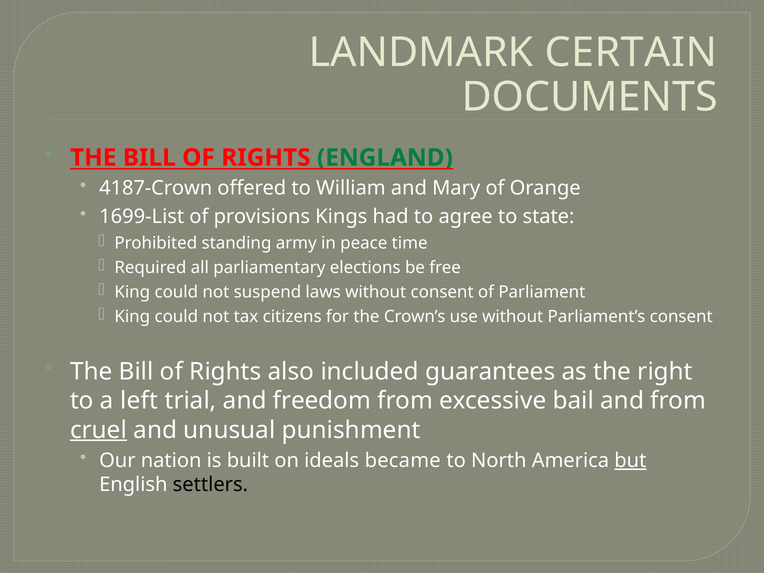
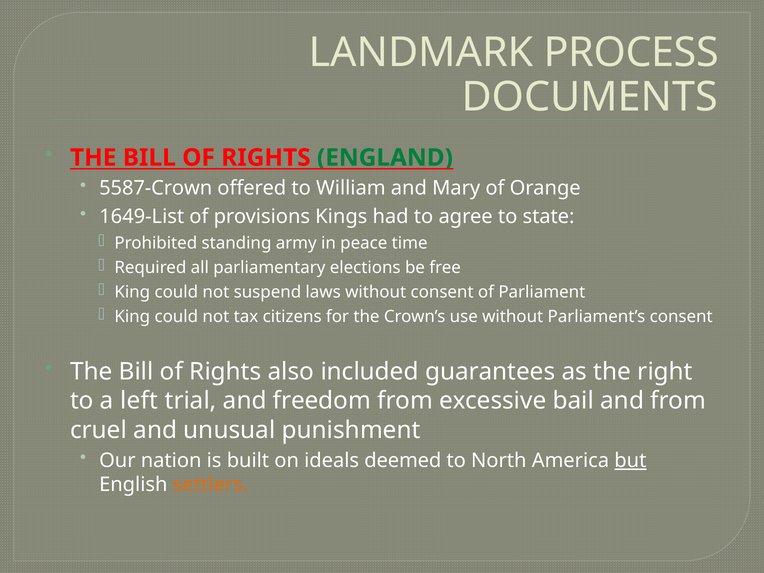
CERTAIN: CERTAIN -> PROCESS (631, 53)
4187-Crown: 4187-Crown -> 5587-Crown (156, 188)
1699-List: 1699-List -> 1649-List (142, 217)
cruel underline: present -> none (99, 430)
became: became -> deemed (403, 461)
settlers colour: black -> orange (210, 485)
